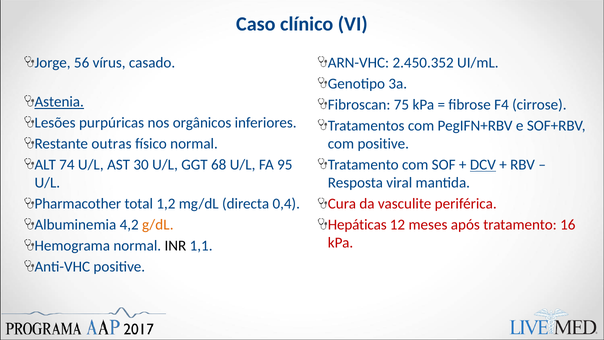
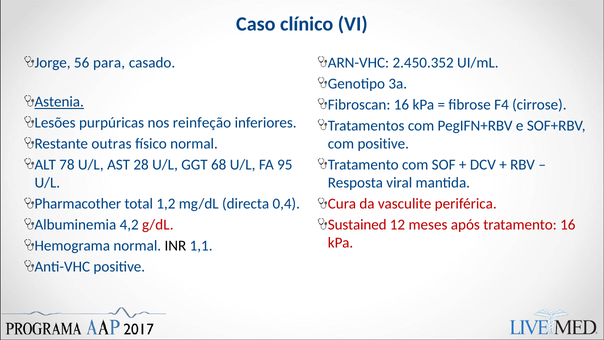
vírus: vírus -> para (109, 63)
Fibroscan 75: 75 -> 16 (401, 105)
orgânicos: orgânicos -> reinfeção (202, 123)
74: 74 -> 78 (67, 165)
30: 30 -> 28 (141, 165)
DCV underline: present -> none (483, 165)
g/dL colour: orange -> red (158, 225)
Hepáticas: Hepáticas -> Sustained (357, 225)
